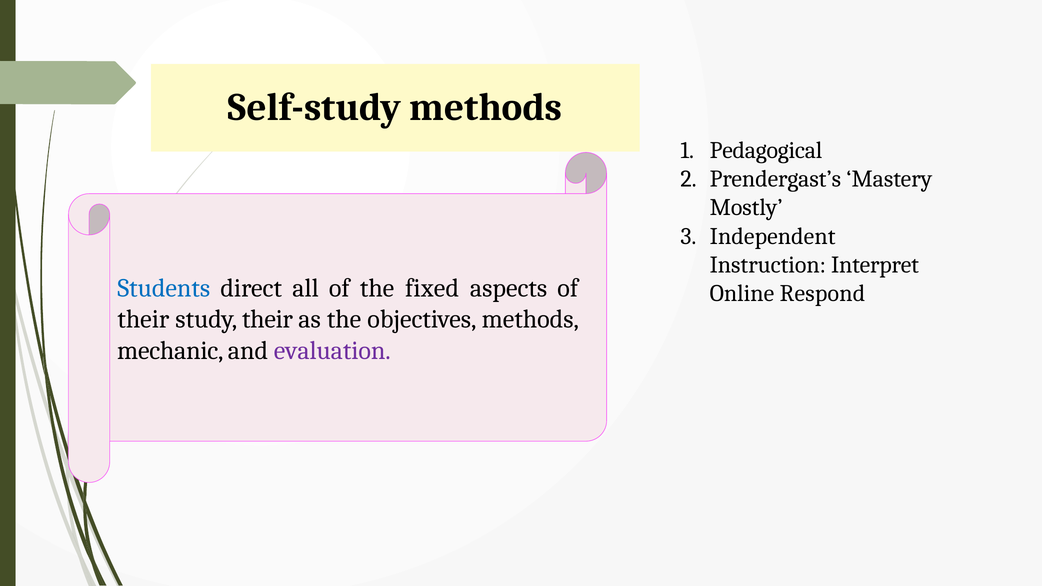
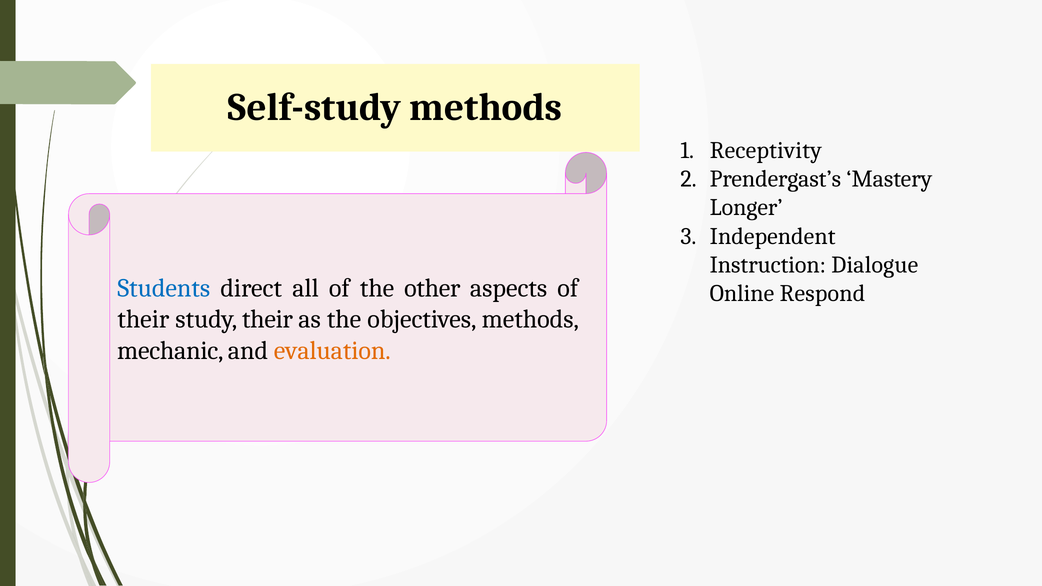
Pedagogical: Pedagogical -> Receptivity (766, 150)
Mostly: Mostly -> Longer (746, 208)
Interpret: Interpret -> Dialogue (875, 265)
fixed: fixed -> other (432, 288)
evaluation colour: purple -> orange (332, 351)
